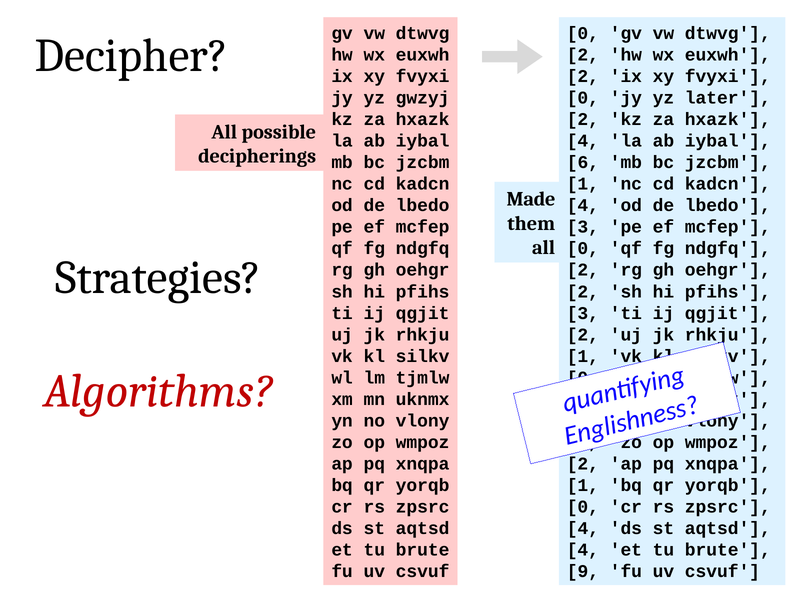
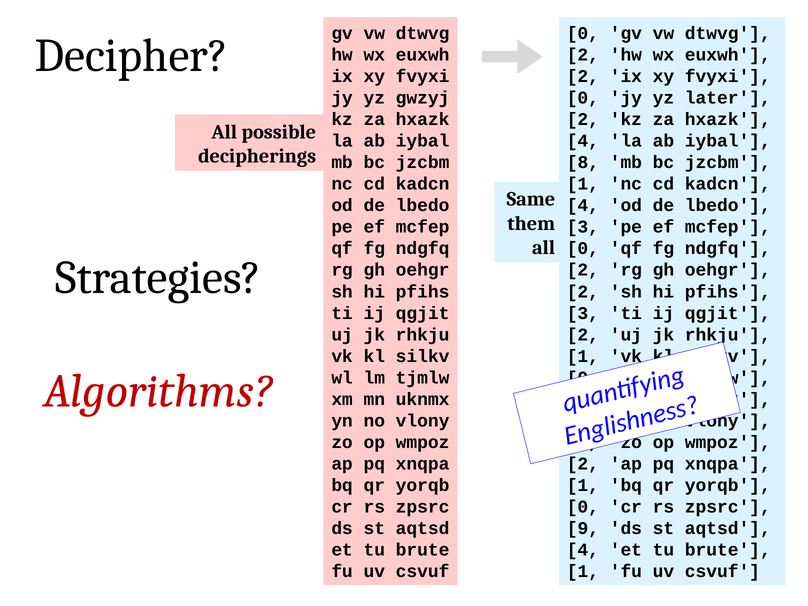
6: 6 -> 8 (583, 162)
Made: Made -> Same (531, 199)
4: 4 -> 9 (583, 529)
9: 9 -> 1 (583, 572)
